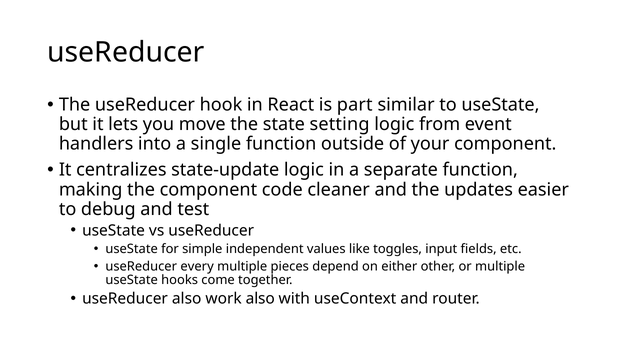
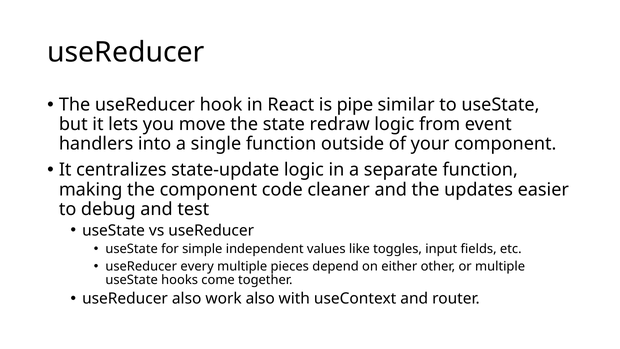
part: part -> pipe (355, 105)
setting: setting -> redraw (340, 124)
